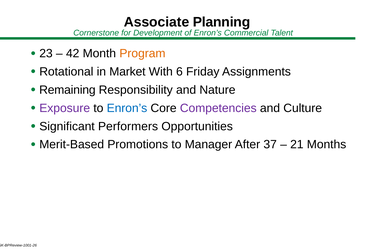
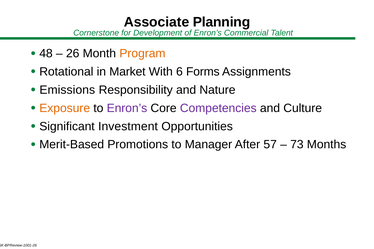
23: 23 -> 48 (46, 54)
42: 42 -> 26 (73, 54)
Friday: Friday -> Forms (203, 72)
Remaining: Remaining -> Emissions (67, 90)
Exposure colour: purple -> orange (65, 108)
Enron’s colour: blue -> purple (127, 108)
Performers: Performers -> Investment (128, 126)
37: 37 -> 57 (270, 145)
21: 21 -> 73 (297, 145)
